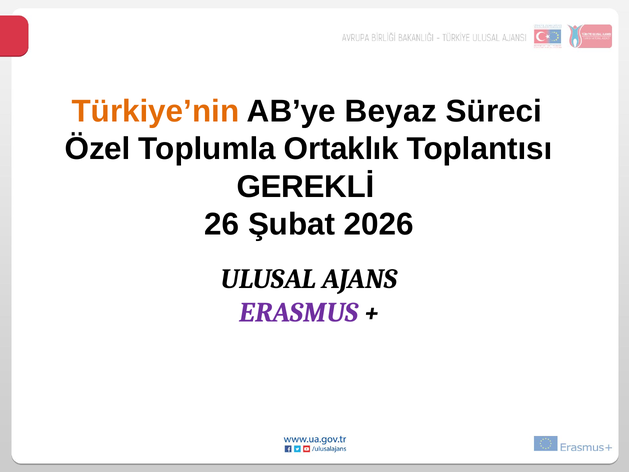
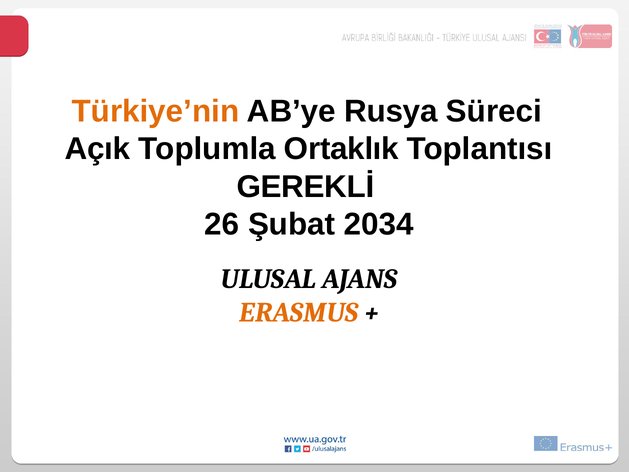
Beyaz: Beyaz -> Rusya (391, 111)
Özel: Özel -> Açık (98, 149)
2026: 2026 -> 2034 (379, 224)
ERASMUS colour: purple -> orange (299, 312)
